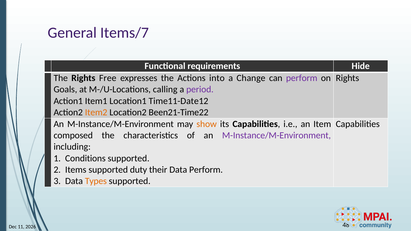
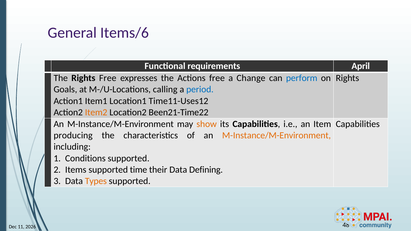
Items/7: Items/7 -> Items/6 (125, 33)
Hide: Hide -> April (361, 66)
Actions into: into -> free (217, 78)
perform colour: purple -> blue (302, 78)
period colour: purple -> blue (200, 90)
Time11-Date12: Time11-Date12 -> Time11-Uses12 (179, 101)
composed: composed -> producing (73, 135)
M-Instance/M-Environment colour: purple -> orange (277, 135)
duty: duty -> time (139, 170)
Data Perform: Perform -> Defining (206, 170)
